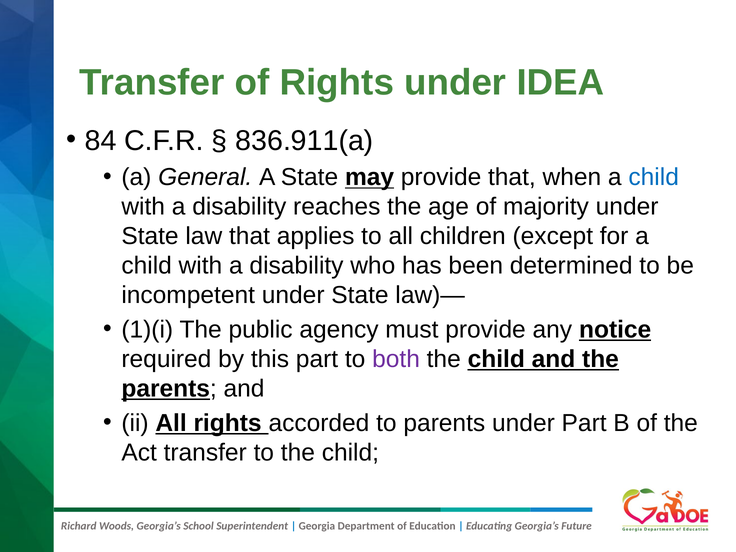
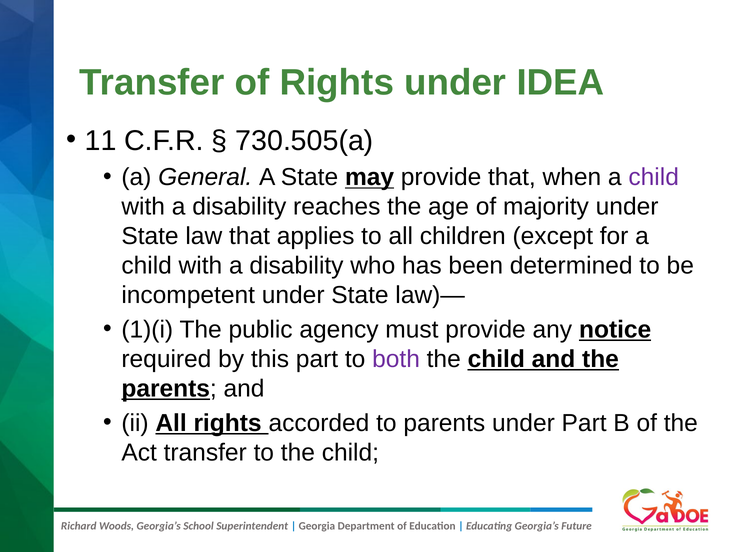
84: 84 -> 11 (101, 141)
836.911(a: 836.911(a -> 730.505(a (304, 141)
child colour: blue -> purple (654, 177)
